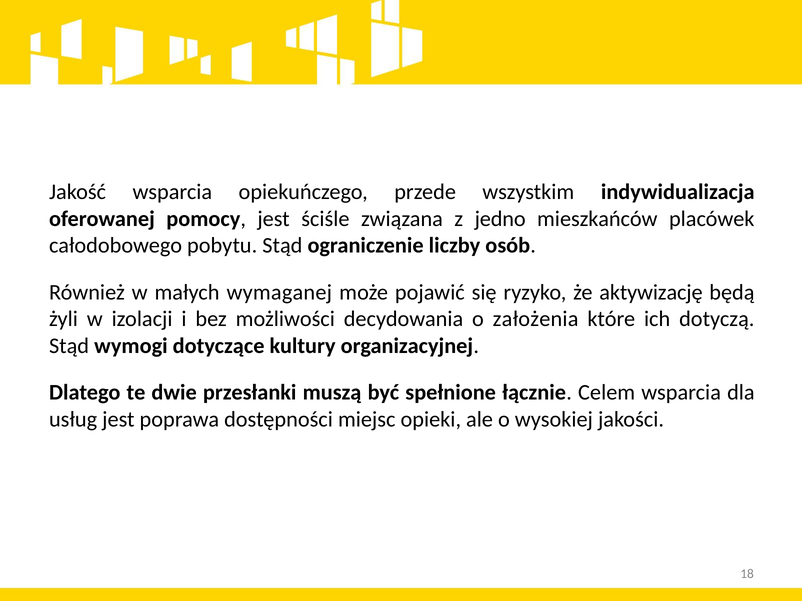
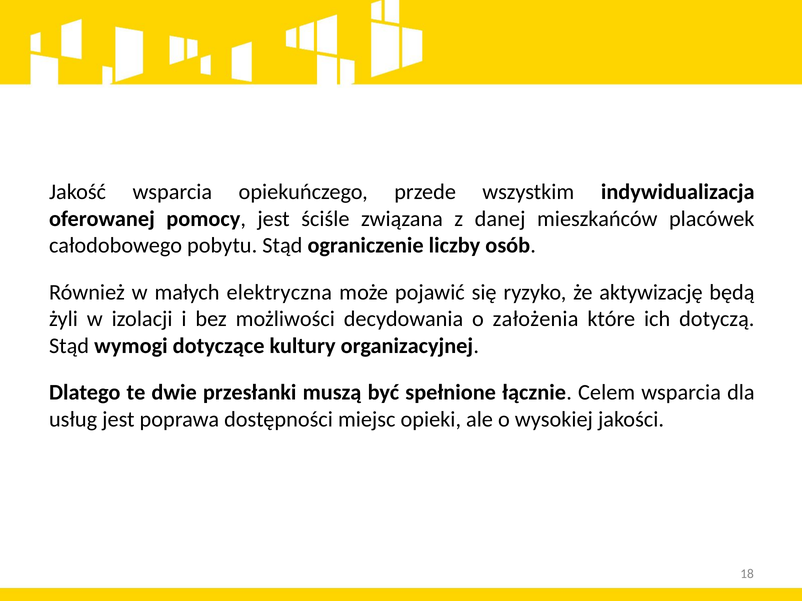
jedno: jedno -> danej (500, 219)
wymaganej: wymaganej -> elektryczna (279, 293)
